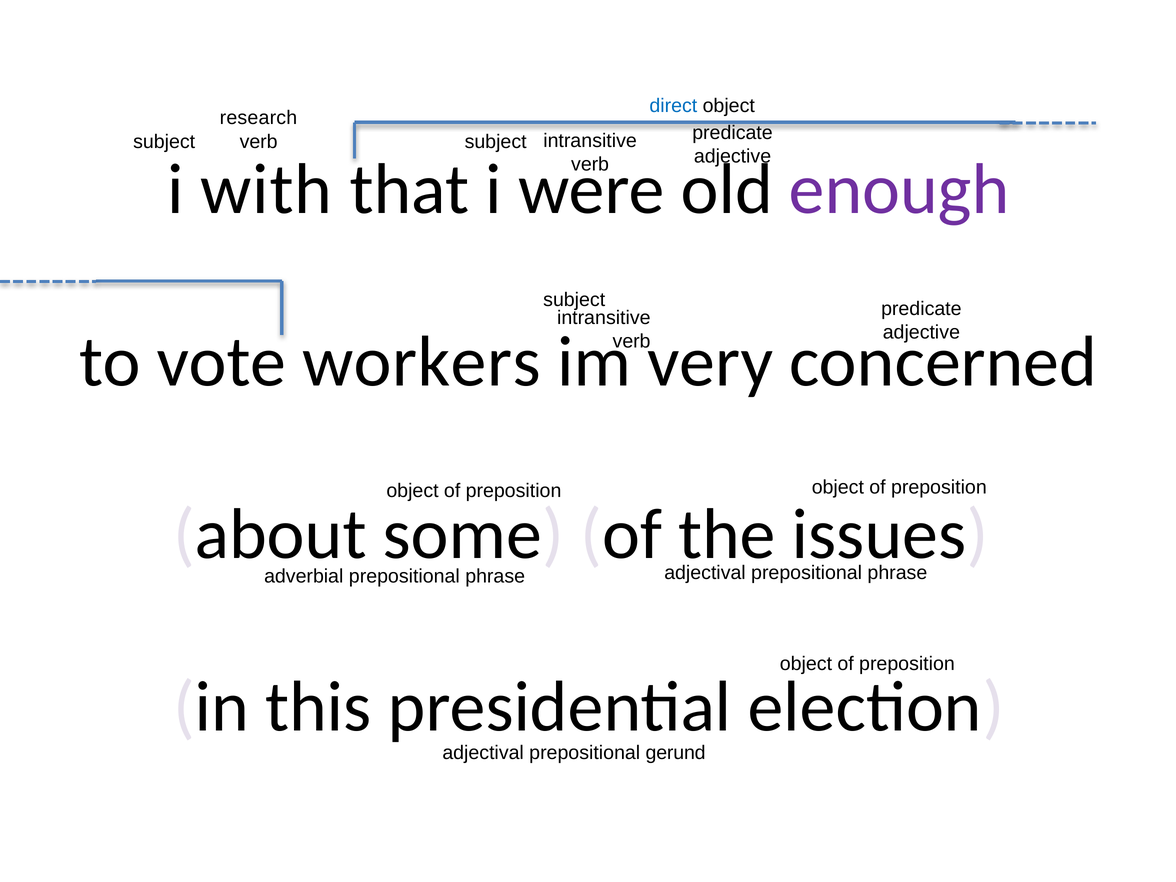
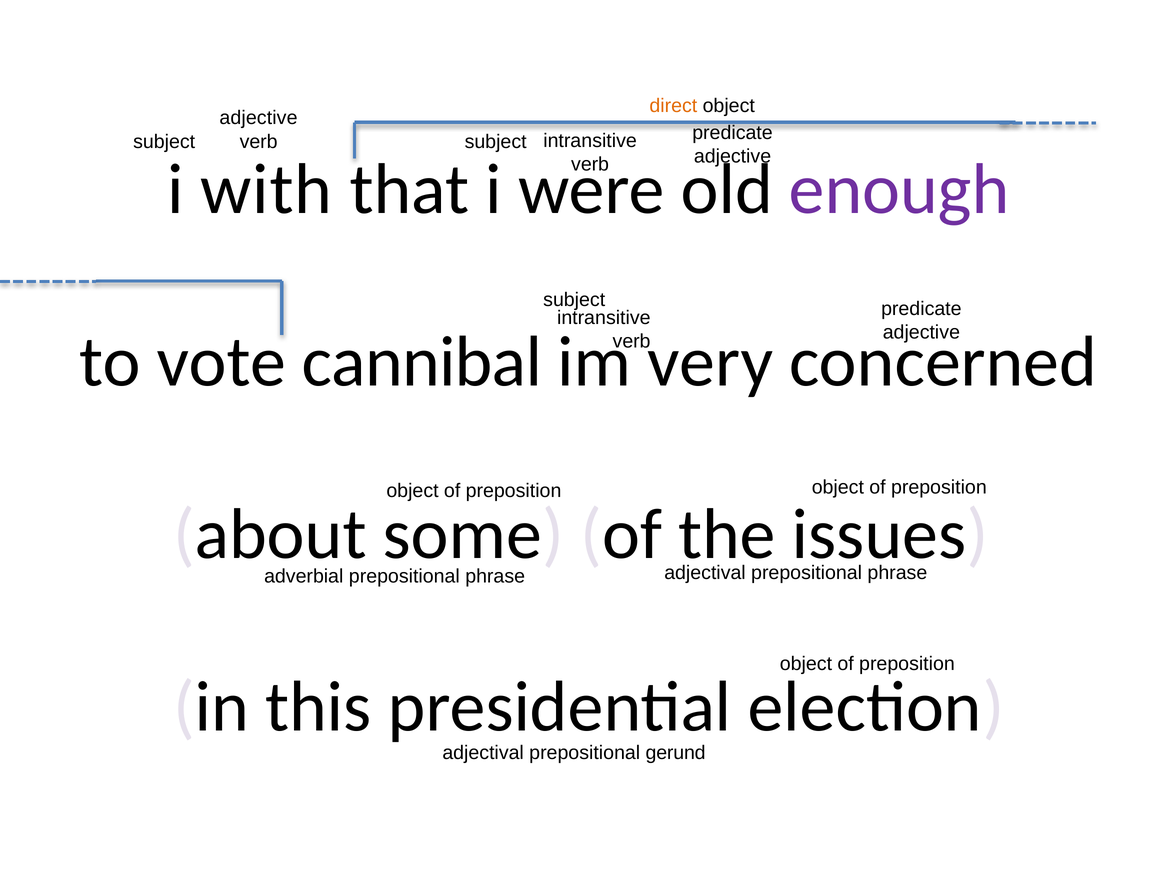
direct colour: blue -> orange (673, 106)
research: research -> adjective (258, 118)
workers: workers -> cannibal (422, 362)
